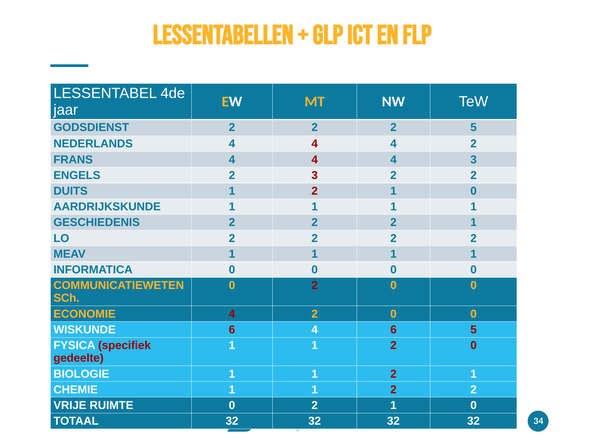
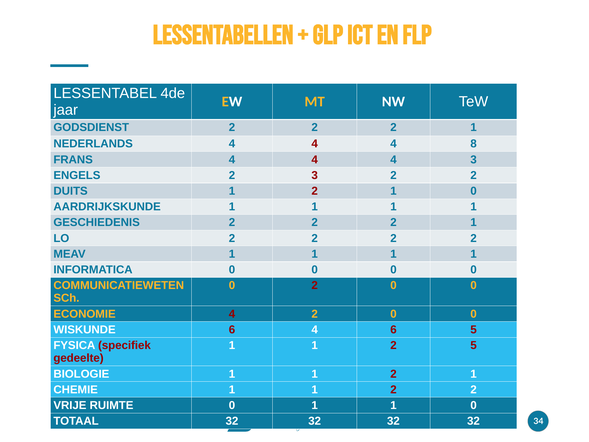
5: 5 -> 1 (474, 127)
4 4 2: 2 -> 8 (474, 144)
1 2 0: 0 -> 5 (474, 345)
RUIMTE 0 2: 2 -> 1 (315, 405)
